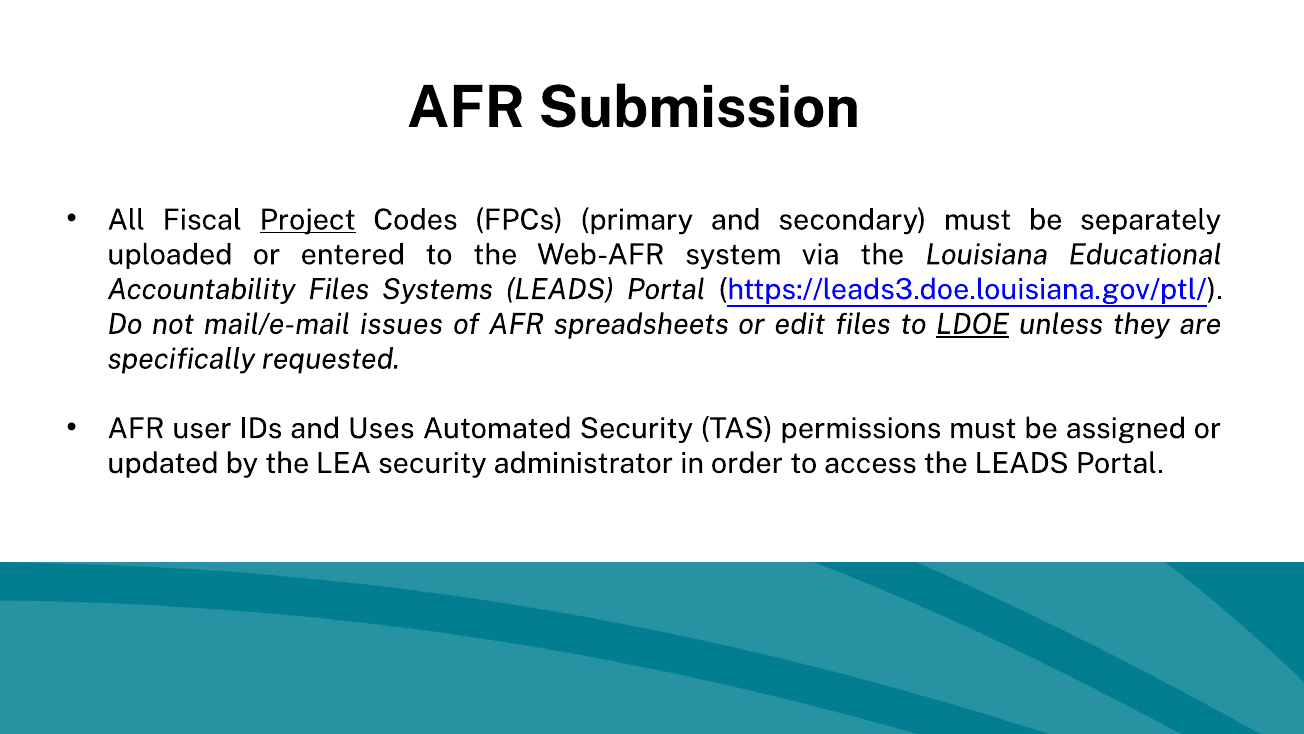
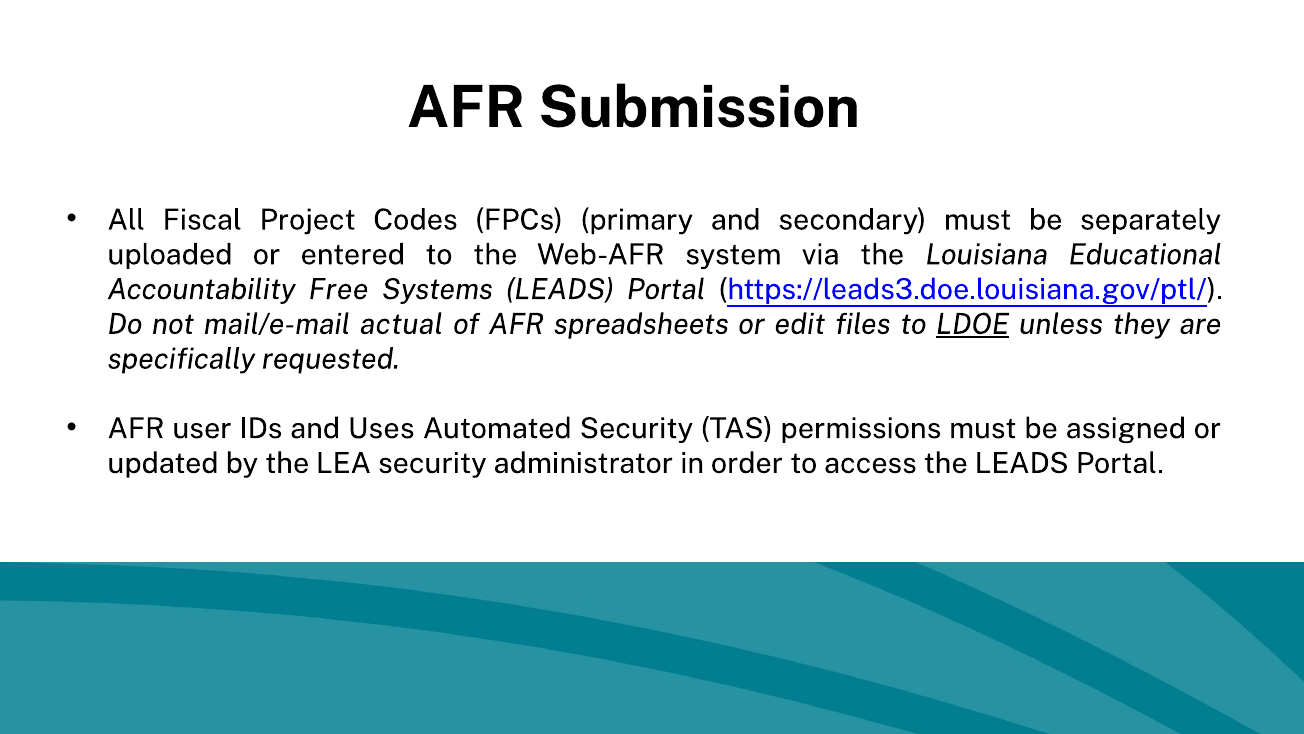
Project underline: present -> none (308, 220)
Accountability Files: Files -> Free (339, 289)
issues: issues -> actual (401, 324)
